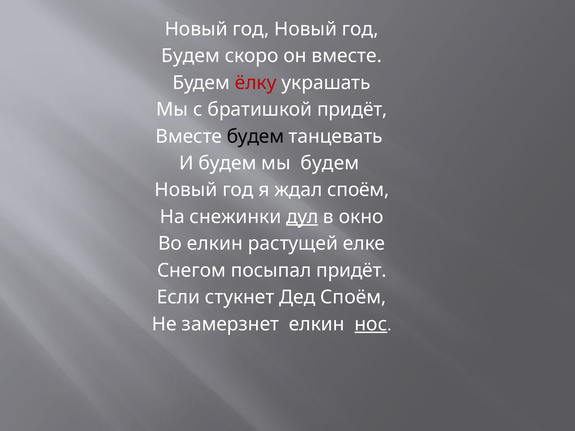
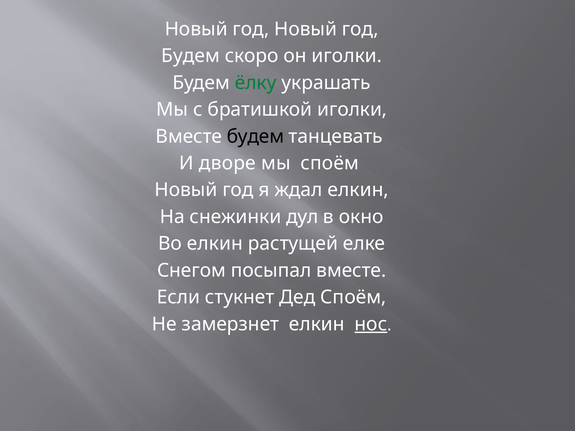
он вместе: вместе -> иголки (347, 56)
ёлку colour: red -> green (256, 83)
братишкой придёт: придёт -> иголки (352, 110)
И будем: будем -> дворе (227, 163)
мы будем: будем -> споём (330, 163)
ждал споём: споём -> елкин (358, 190)
дул underline: present -> none (302, 217)
посыпал придёт: придёт -> вместе (351, 271)
